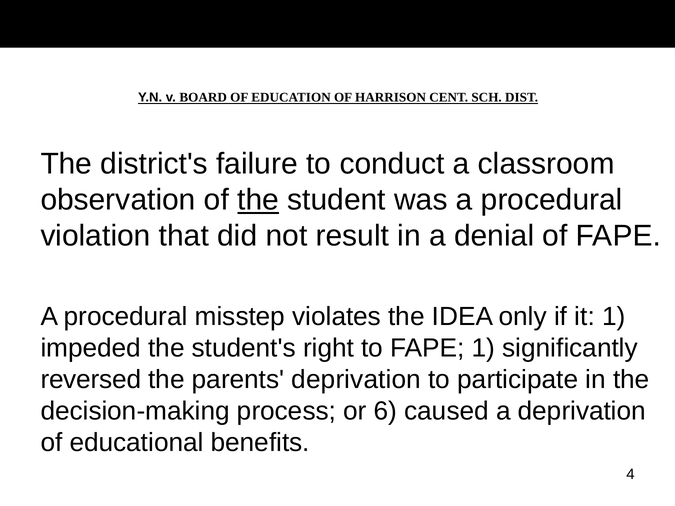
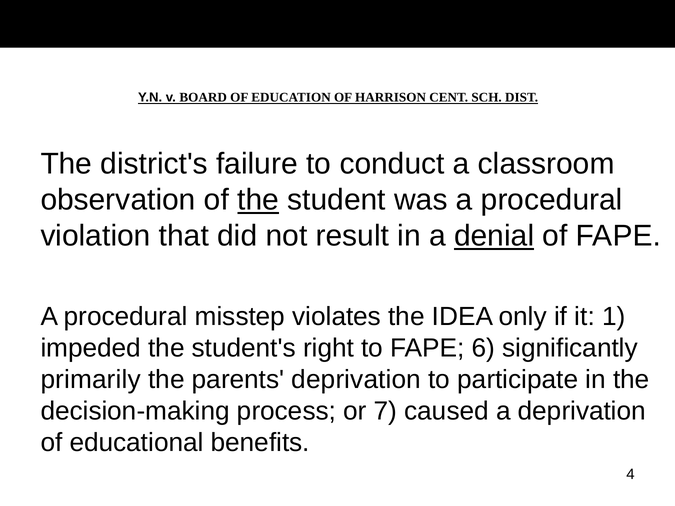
denial underline: none -> present (494, 236)
FAPE 1: 1 -> 6 (484, 348)
reversed: reversed -> primarily (91, 380)
6: 6 -> 7 (385, 411)
